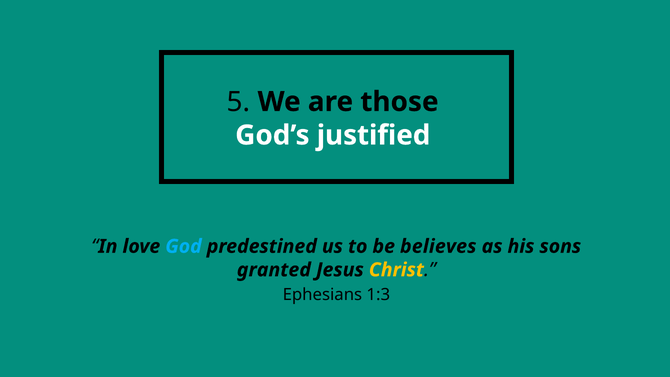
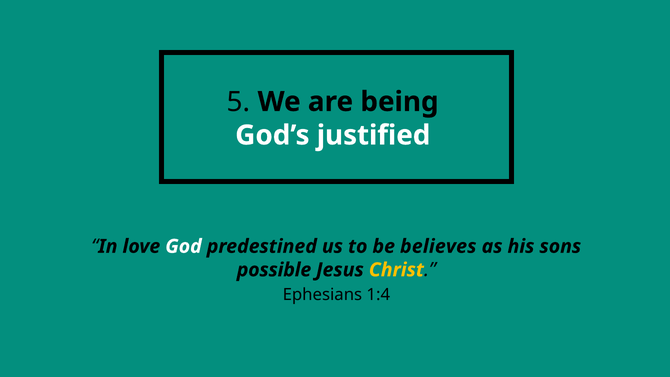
those: those -> being (399, 102)
God colour: light blue -> white (183, 246)
granted: granted -> possible (274, 270)
1:3: 1:3 -> 1:4 (378, 295)
